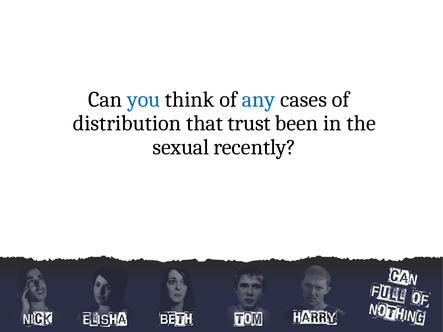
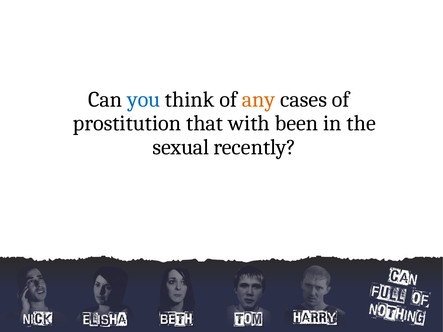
any colour: blue -> orange (259, 100)
distribution: distribution -> prostitution (127, 123)
trust: trust -> with (249, 123)
